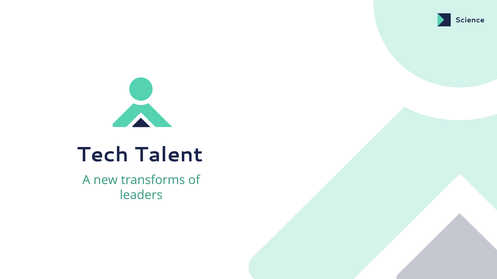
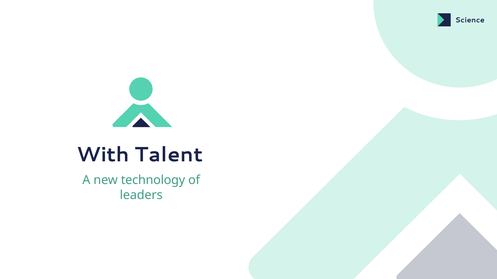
Tech: Tech -> With (103, 155)
transforms: transforms -> technology (153, 180)
